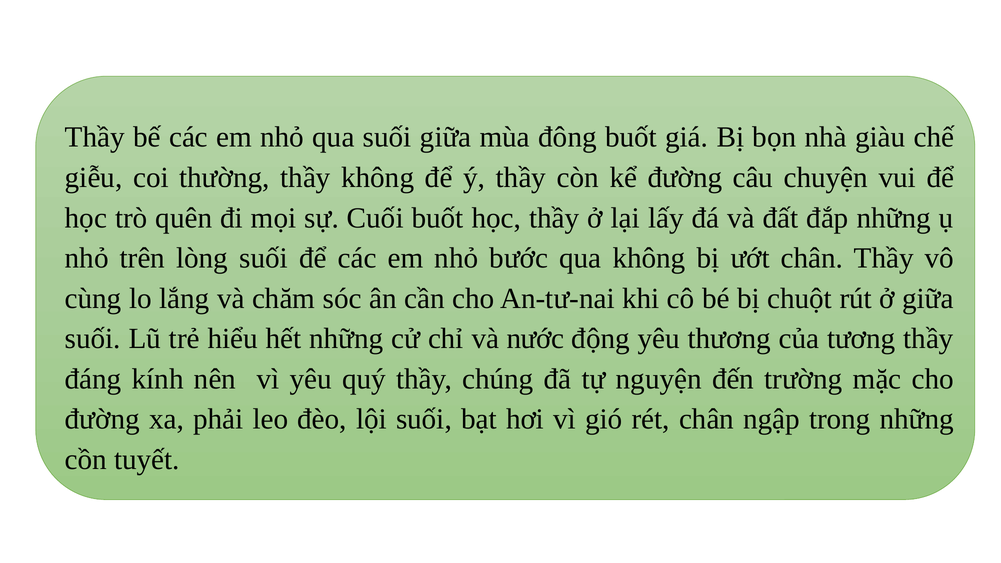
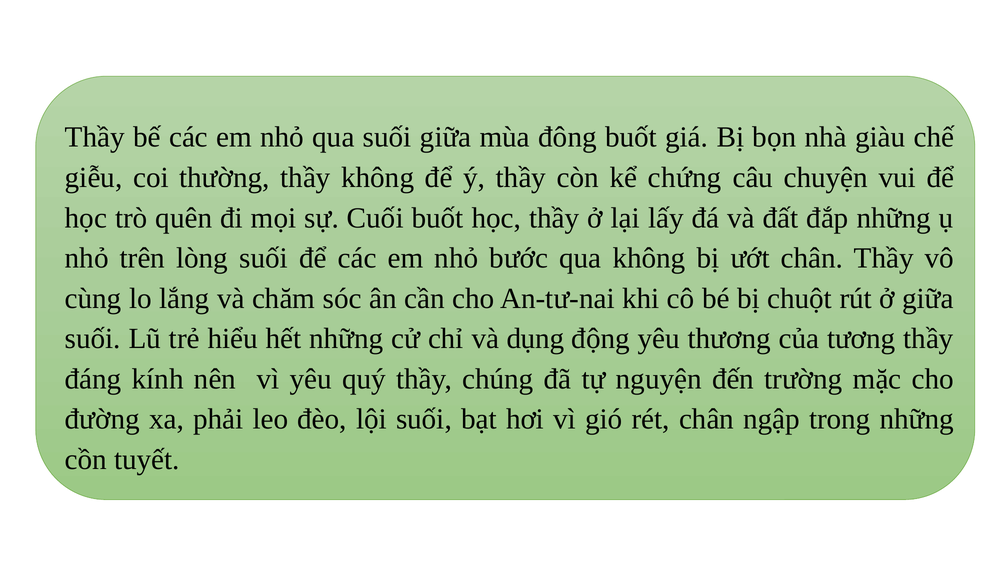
kể đường: đường -> chứng (685, 178)
nước: nước -> dụng (535, 339)
